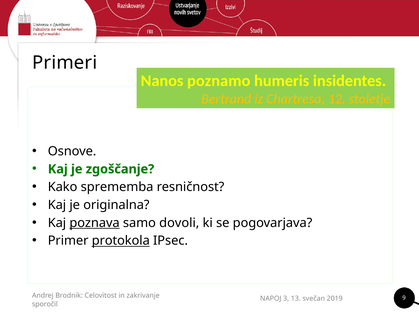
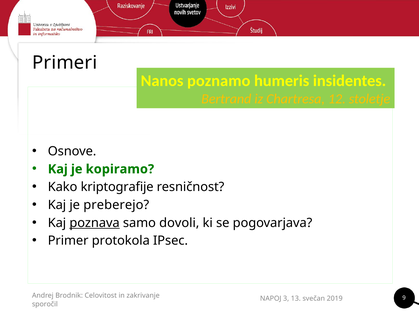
zgoščanje: zgoščanje -> kopiramo (120, 169)
sprememba: sprememba -> kriptografije (117, 187)
originalna: originalna -> preberejo (116, 205)
protokola underline: present -> none (121, 241)
